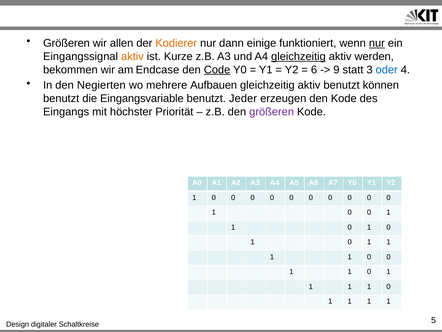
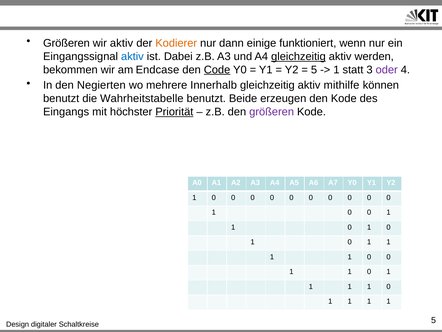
wir allen: allen -> aktiv (122, 43)
nur underline: present -> none (377, 43)
aktiv colour: orange -> blue (132, 56)
Kurze: Kurze -> Dabei (178, 56)
6: 6 -> 5 (314, 70)
9: 9 -> 1 (336, 70)
oder colour: blue -> purple (387, 70)
Aufbauen: Aufbauen -> Innerhalb (214, 85)
aktiv benutzt: benutzt -> mithilfe (342, 85)
Eingangsvariable: Eingangsvariable -> Wahrheitstabelle (142, 98)
Jeder: Jeder -> Beide (243, 98)
Priorität underline: none -> present (174, 112)
